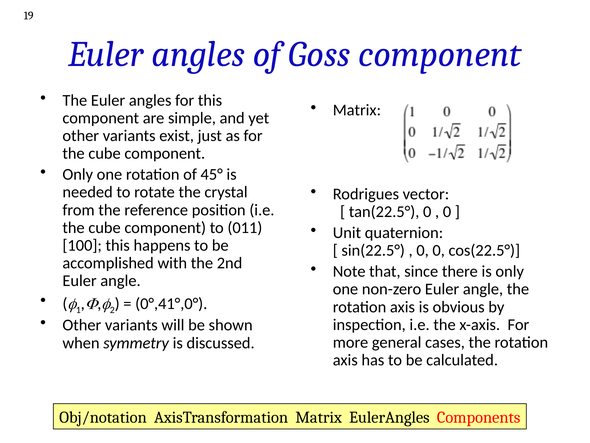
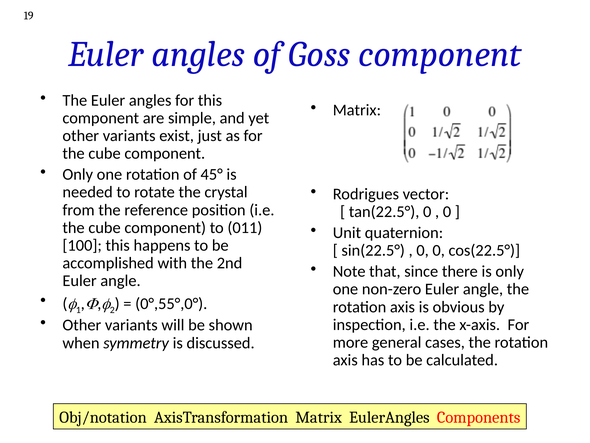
0°,41°,0°: 0°,41°,0° -> 0°,55°,0° (171, 303)
